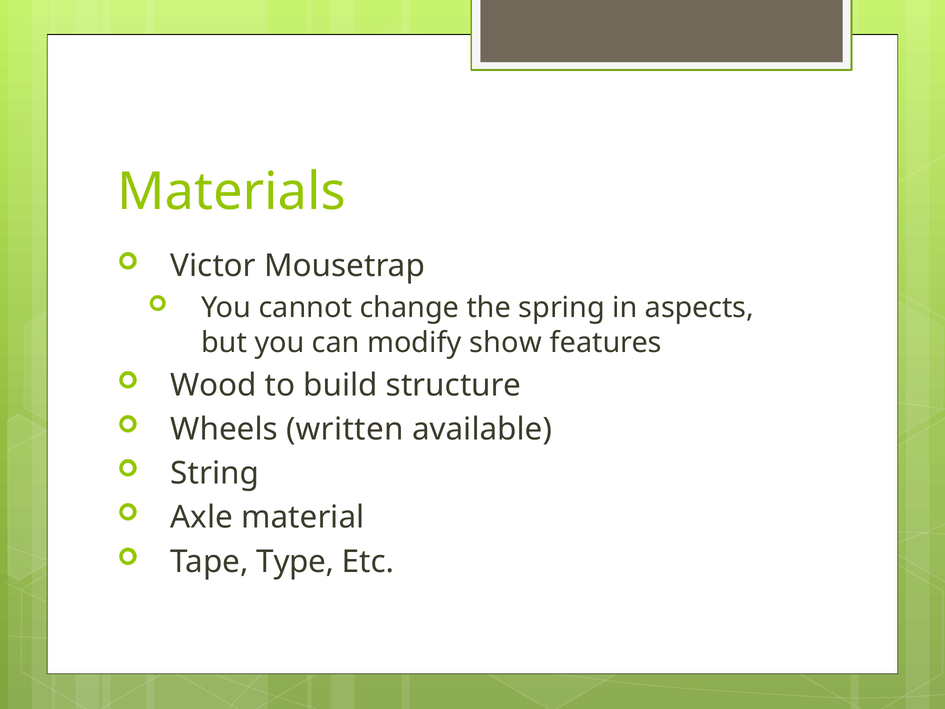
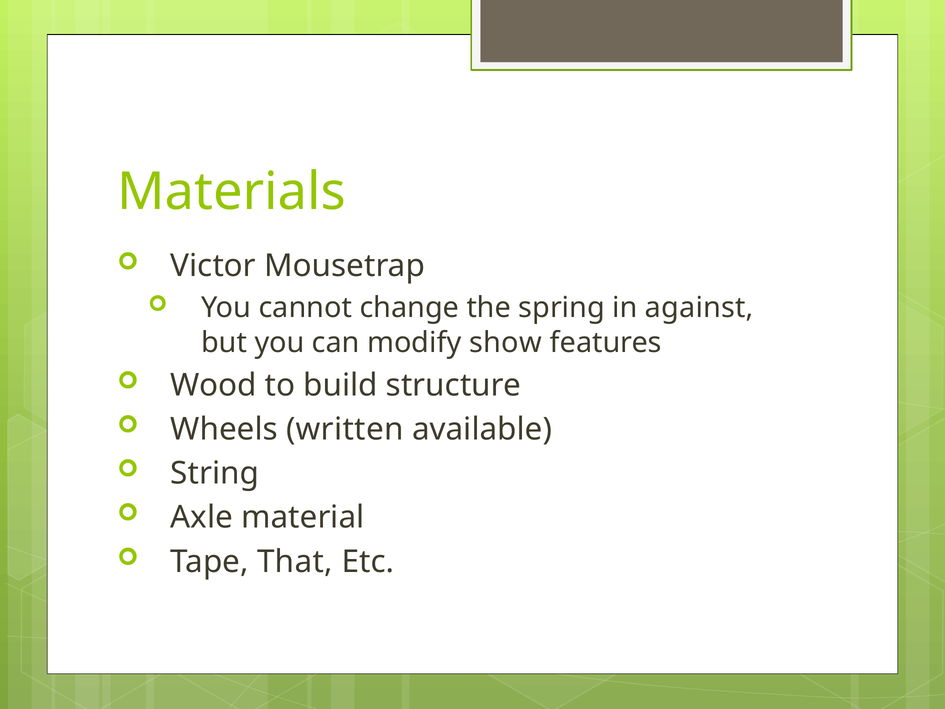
aspects: aspects -> against (699, 308)
Type: Type -> That (295, 561)
